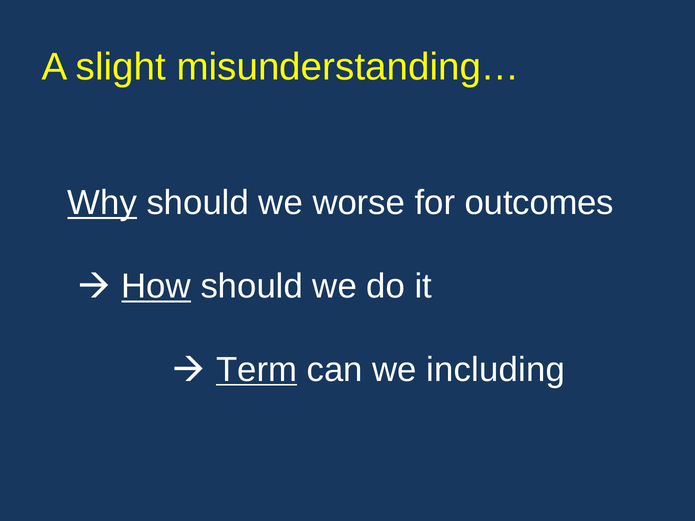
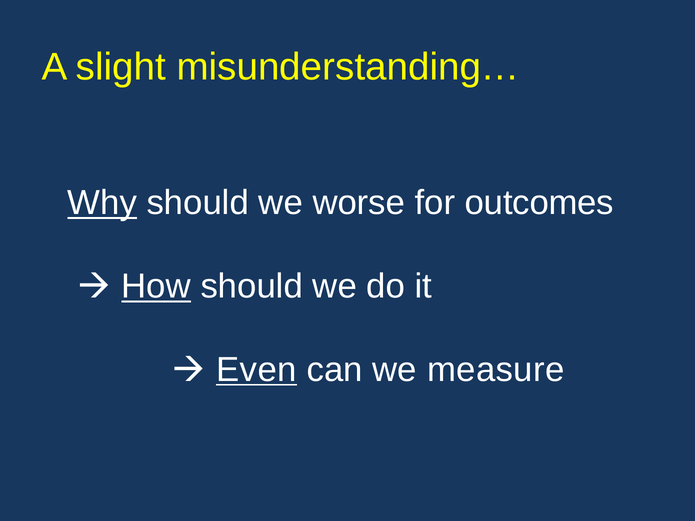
Term: Term -> Even (256, 370)
including: including -> measure (496, 370)
